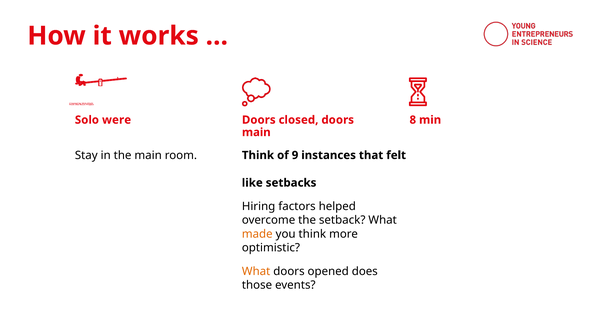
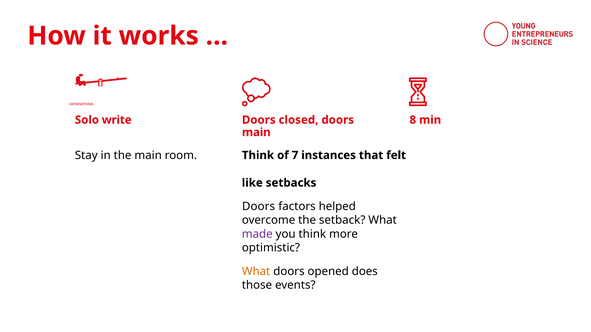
were: were -> write (117, 120)
9: 9 -> 7 (295, 155)
Hiring: Hiring -> Doors (259, 207)
made colour: orange -> purple (257, 234)
